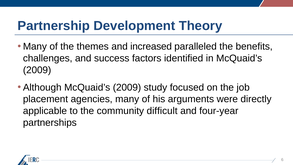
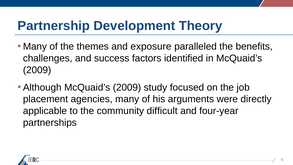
increased: increased -> exposure (151, 46)
